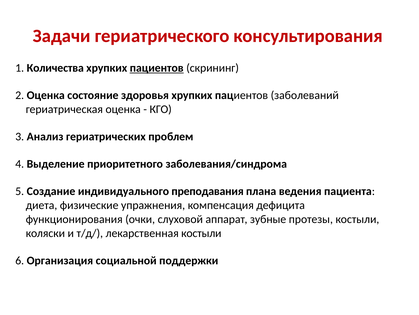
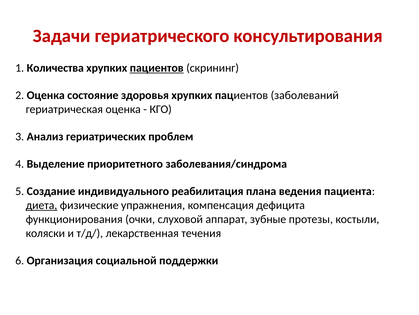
преподавания: преподавания -> реабилитация (208, 191)
диета underline: none -> present (42, 205)
лекарственная костыли: костыли -> течения (201, 233)
